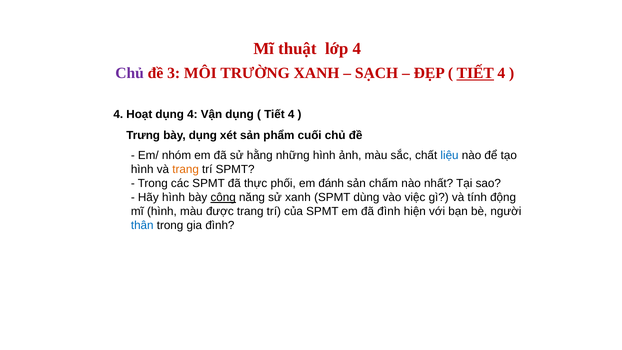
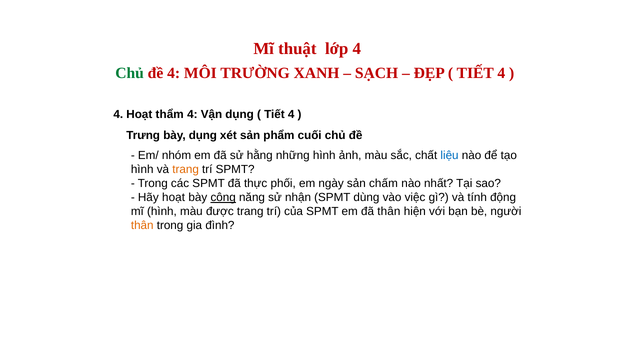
Chủ colour: purple -> green (130, 73)
đề 3: 3 -> 4 (174, 73)
TIẾT underline: present -> none (475, 73)
Hoạt dụng: dụng -> thẩm (170, 114)
đánh: đánh -> ngày (331, 183)
Hãy hình: hình -> hoạt (174, 197)
sử xanh: xanh -> nhận (298, 197)
đã đình: đình -> thân (389, 211)
thân colour: blue -> orange (142, 225)
